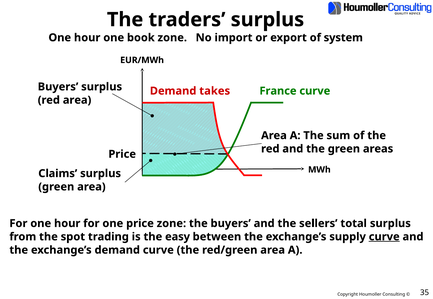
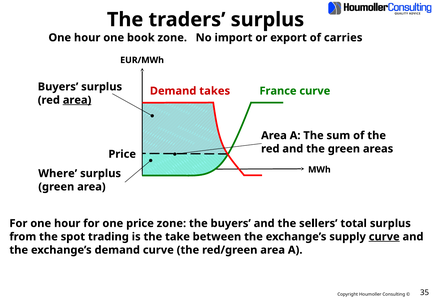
system: system -> carries (343, 38)
area underline: none -> present (77, 100)
Claims: Claims -> Where (58, 174)
easy: easy -> take (177, 237)
